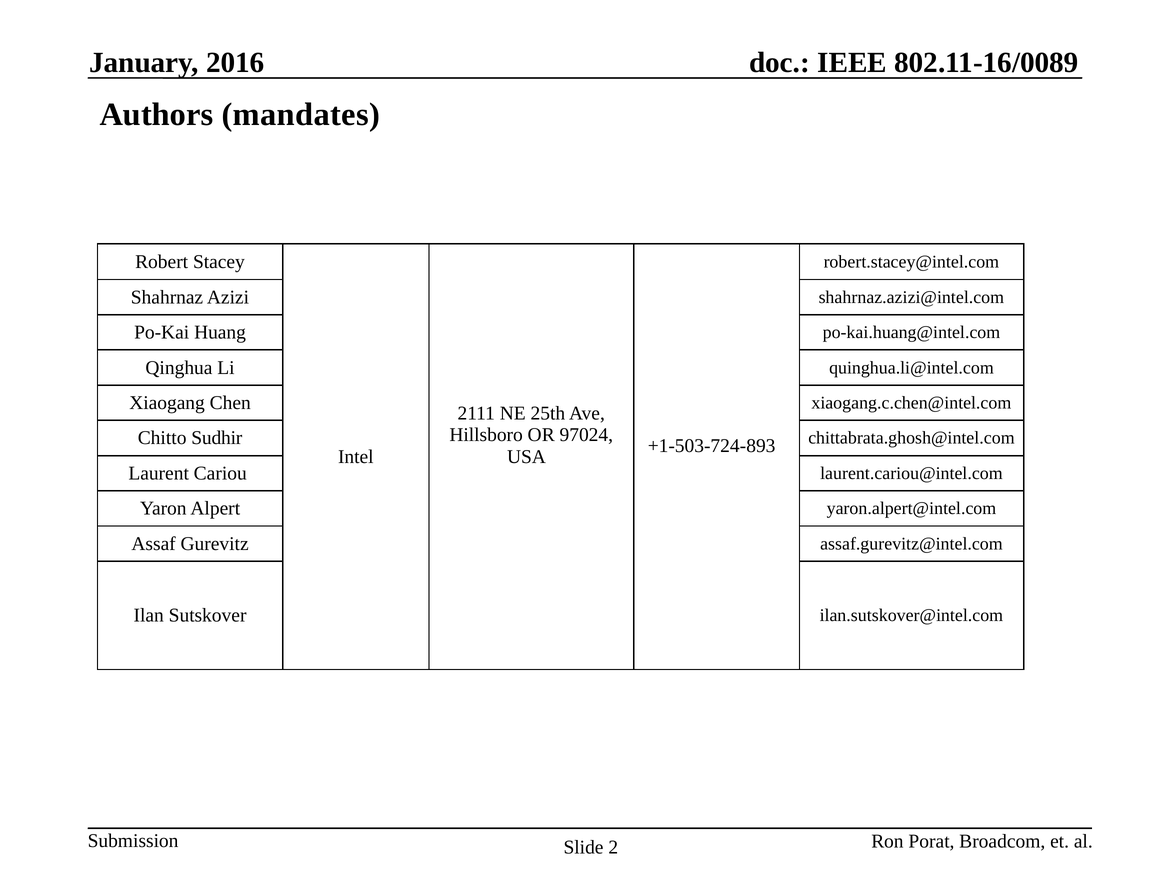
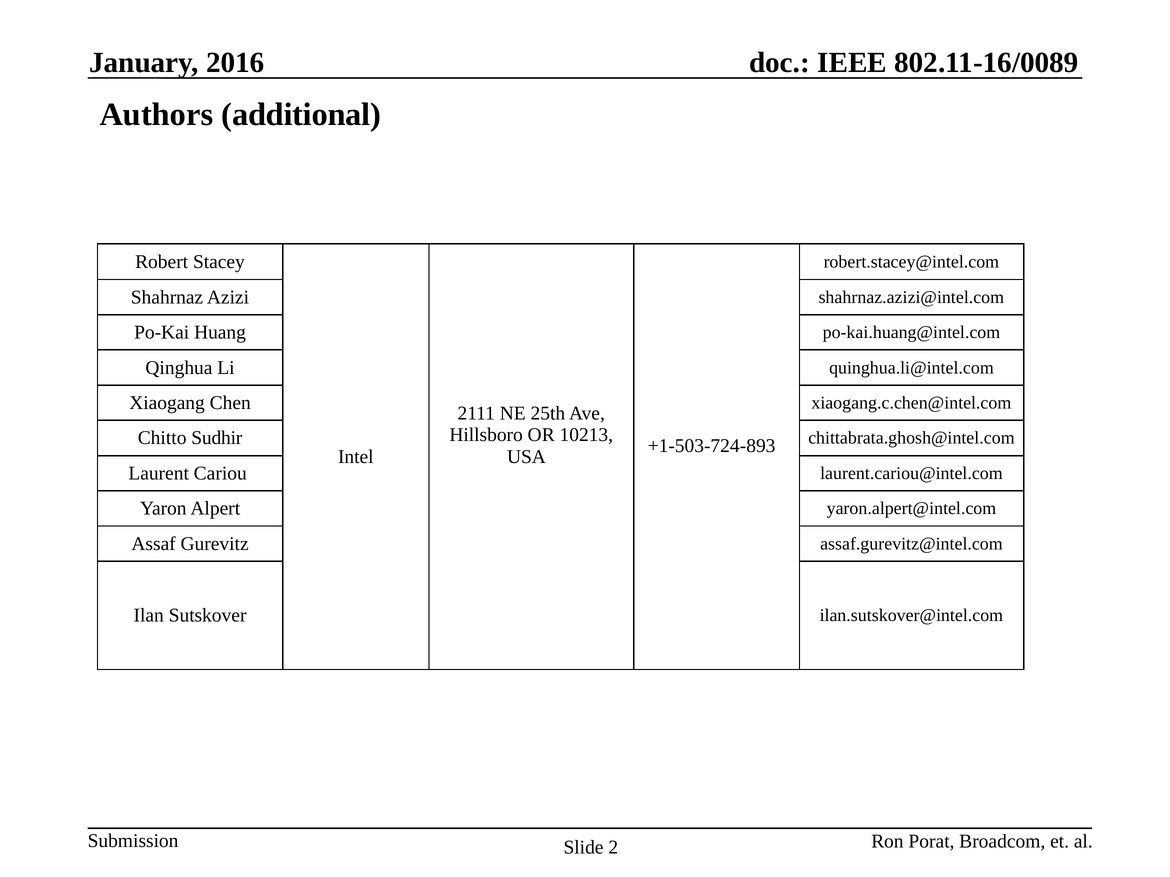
mandates: mandates -> additional (301, 114)
97024: 97024 -> 10213 (586, 435)
